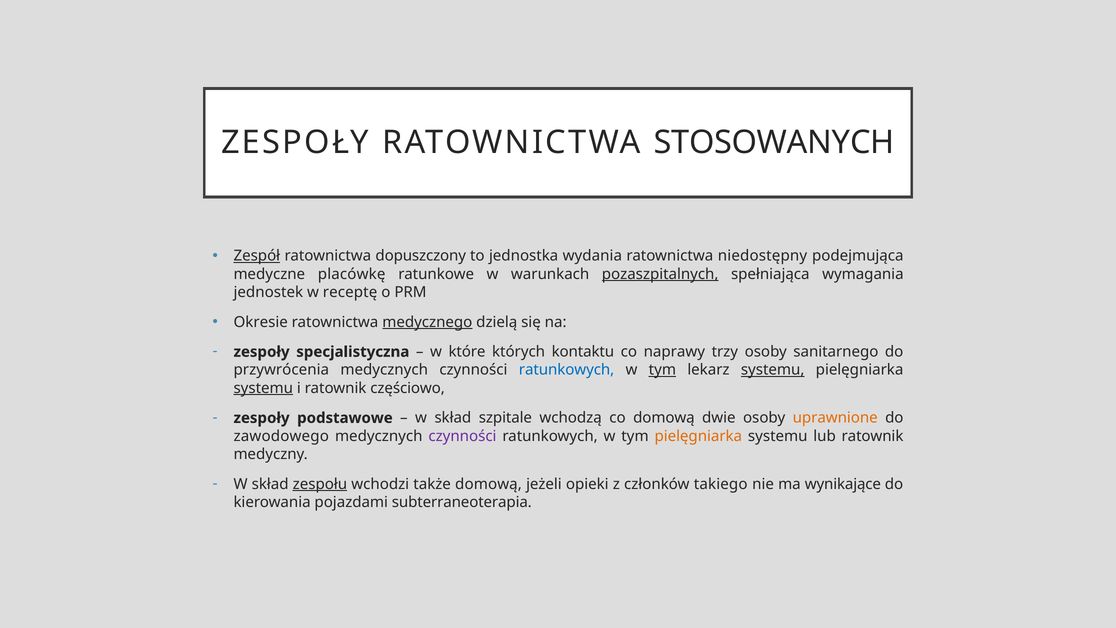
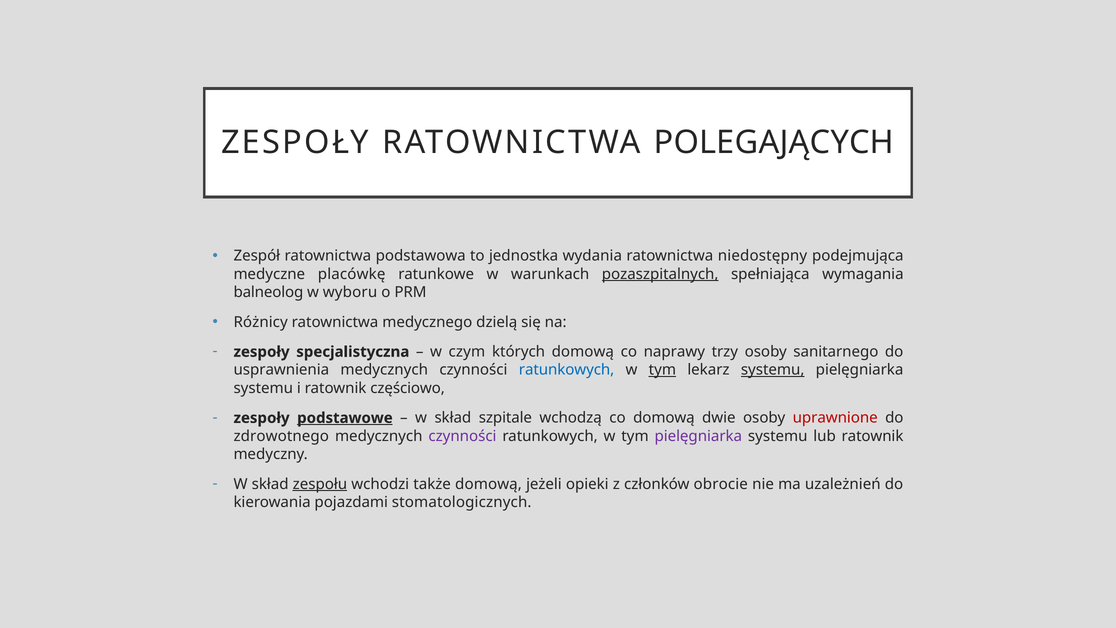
STOSOWANYCH: STOSOWANYCH -> POLEGAJĄCYCH (774, 143)
Zespół underline: present -> none (257, 256)
dopuszczony: dopuszczony -> podstawowa (421, 256)
jednostek: jednostek -> balneolog (268, 292)
receptę: receptę -> wyboru (350, 292)
Okresie: Okresie -> Różnicy (261, 322)
medycznego underline: present -> none (427, 322)
które: które -> czym (467, 352)
których kontaktu: kontaktu -> domową (583, 352)
przywrócenia: przywrócenia -> usprawnienia (281, 370)
systemu underline: present -> none (263, 388)
podstawowe underline: none -> present (345, 418)
uprawnione colour: orange -> red (835, 418)
zawodowego: zawodowego -> zdrowotnego (281, 436)
pielęgniarka colour: orange -> purple (698, 436)
takiego: takiego -> obrocie (721, 484)
wynikające: wynikające -> uzależnień (843, 484)
subterraneoterapia: subterraneoterapia -> stomatologicznych (462, 502)
